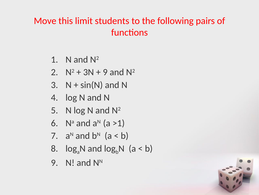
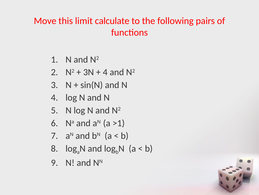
students: students -> calculate (112, 21)
9: 9 -> 4 (105, 72)
